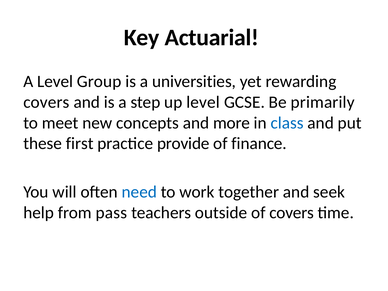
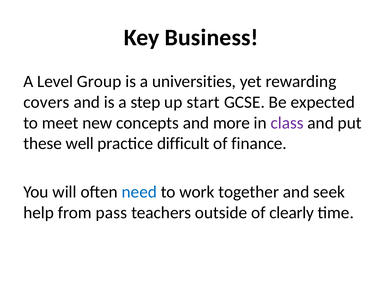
Actuarial: Actuarial -> Business (212, 38)
up level: level -> start (203, 102)
primarily: primarily -> expected (323, 102)
class colour: blue -> purple (287, 123)
first: first -> well (80, 144)
provide: provide -> difficult (183, 144)
of covers: covers -> clearly (292, 213)
